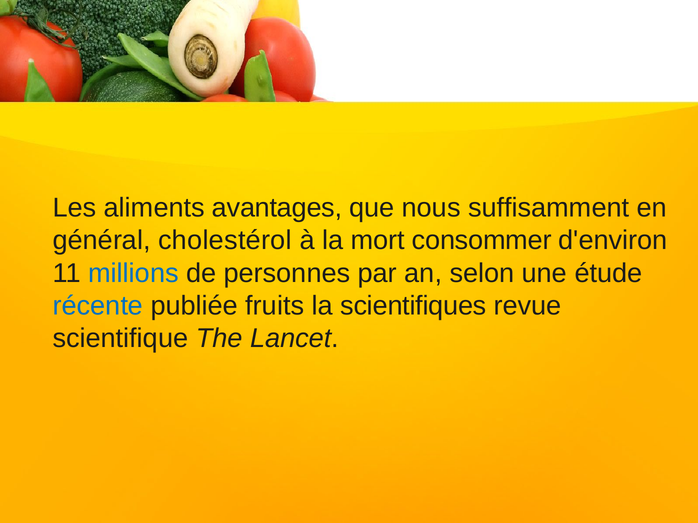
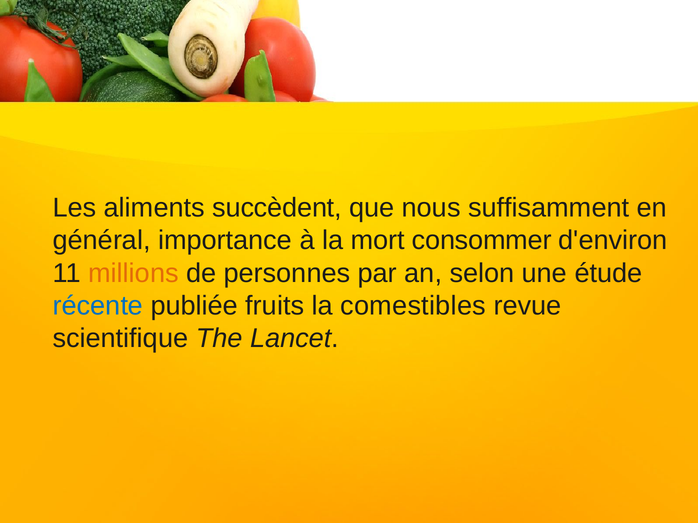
avantages: avantages -> succèdent (277, 208)
cholestérol: cholestérol -> importance (225, 241)
millions colour: blue -> orange (133, 273)
scientifiques: scientifiques -> comestibles (413, 306)
